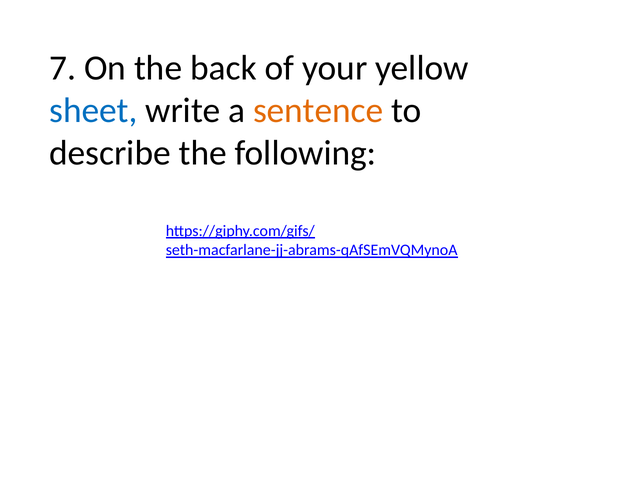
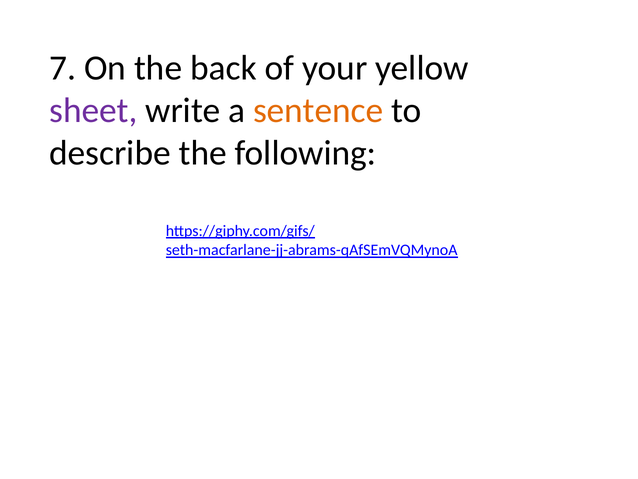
sheet colour: blue -> purple (93, 111)
